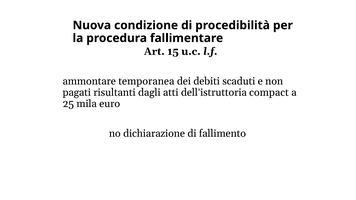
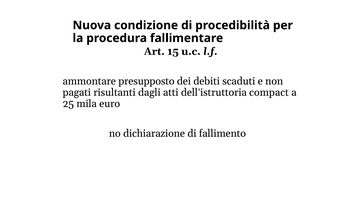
temporanea: temporanea -> presupposto (146, 81)
